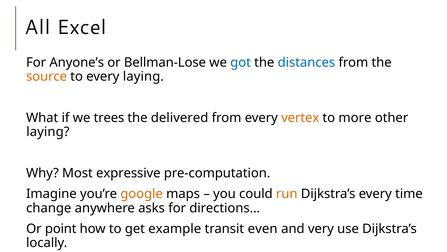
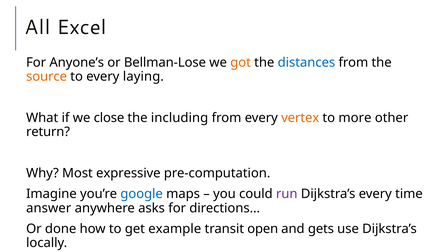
got colour: blue -> orange (241, 62)
trees: trees -> close (109, 118)
delivered: delivered -> including (180, 118)
laying: laying -> return (48, 132)
google colour: orange -> blue (142, 193)
run colour: orange -> purple (287, 193)
change: change -> answer (49, 208)
point: point -> done (61, 228)
even: even -> open (263, 228)
very: very -> gets (321, 228)
